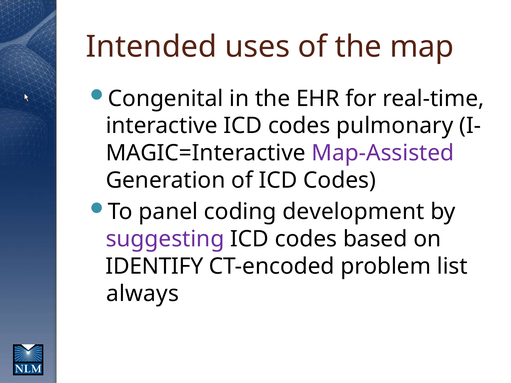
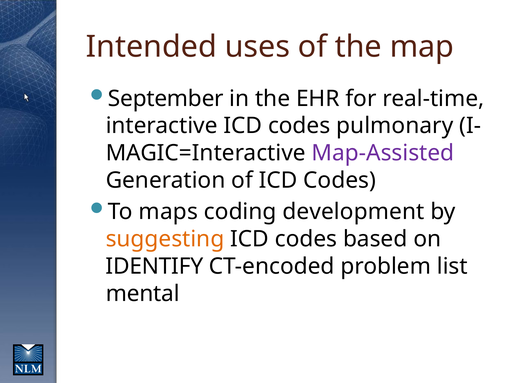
Congenital: Congenital -> September (166, 99)
panel: panel -> maps (168, 212)
suggesting colour: purple -> orange (165, 239)
always: always -> mental (143, 294)
